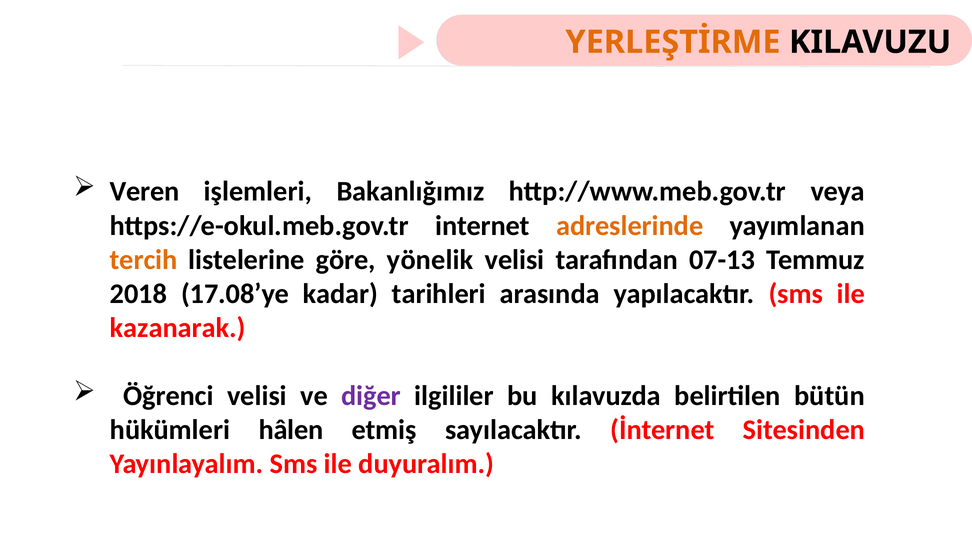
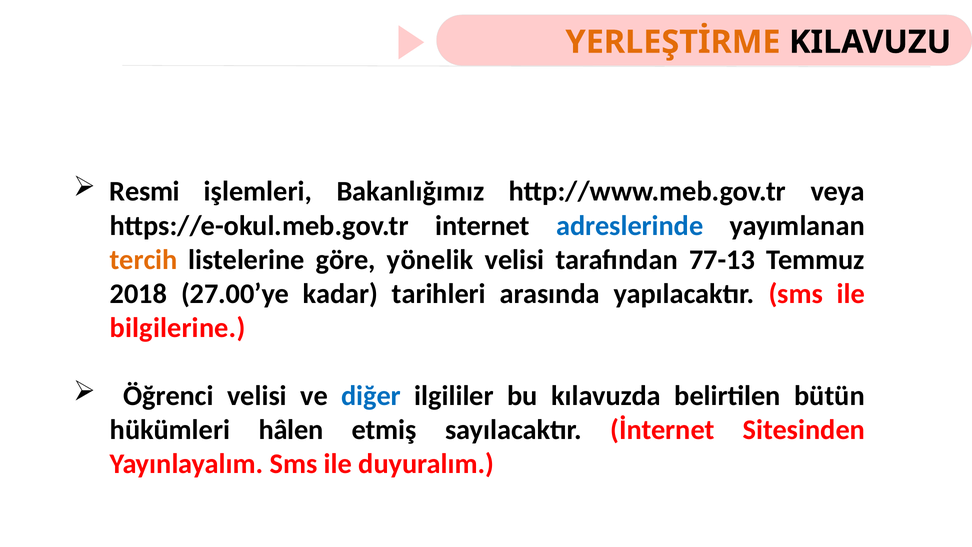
Veren: Veren -> Resmi (145, 192)
adreslerinde colour: orange -> blue (630, 226)
07-13: 07-13 -> 77-13 (722, 260)
17.08’ye: 17.08’ye -> 27.00’ye (235, 294)
kazanarak: kazanarak -> bilgilerine (178, 328)
diğer colour: purple -> blue (371, 396)
